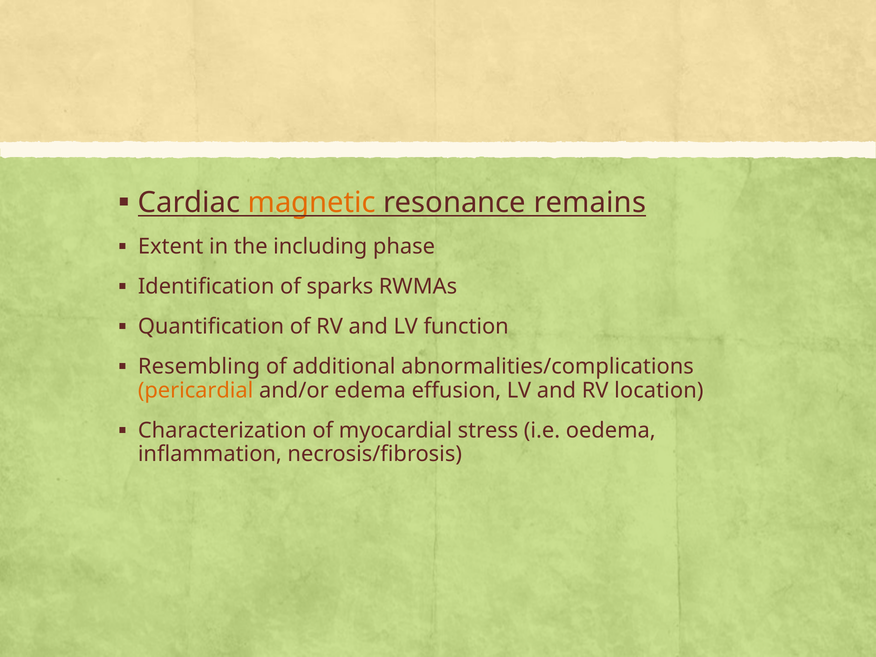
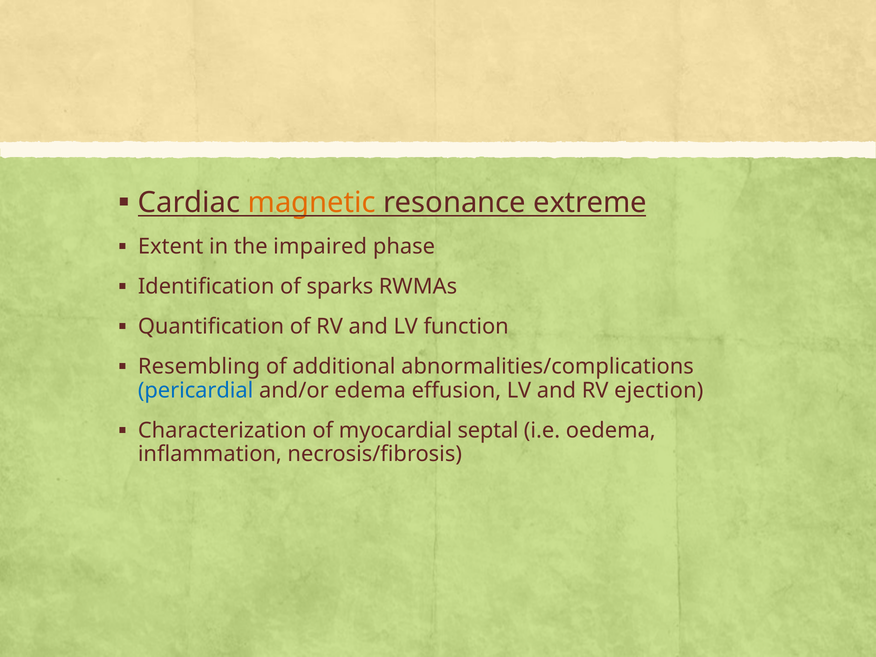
remains: remains -> extreme (590, 202)
including: including -> impaired (320, 247)
pericardial colour: orange -> blue (196, 390)
location: location -> ejection (659, 390)
stress: stress -> septal (488, 430)
